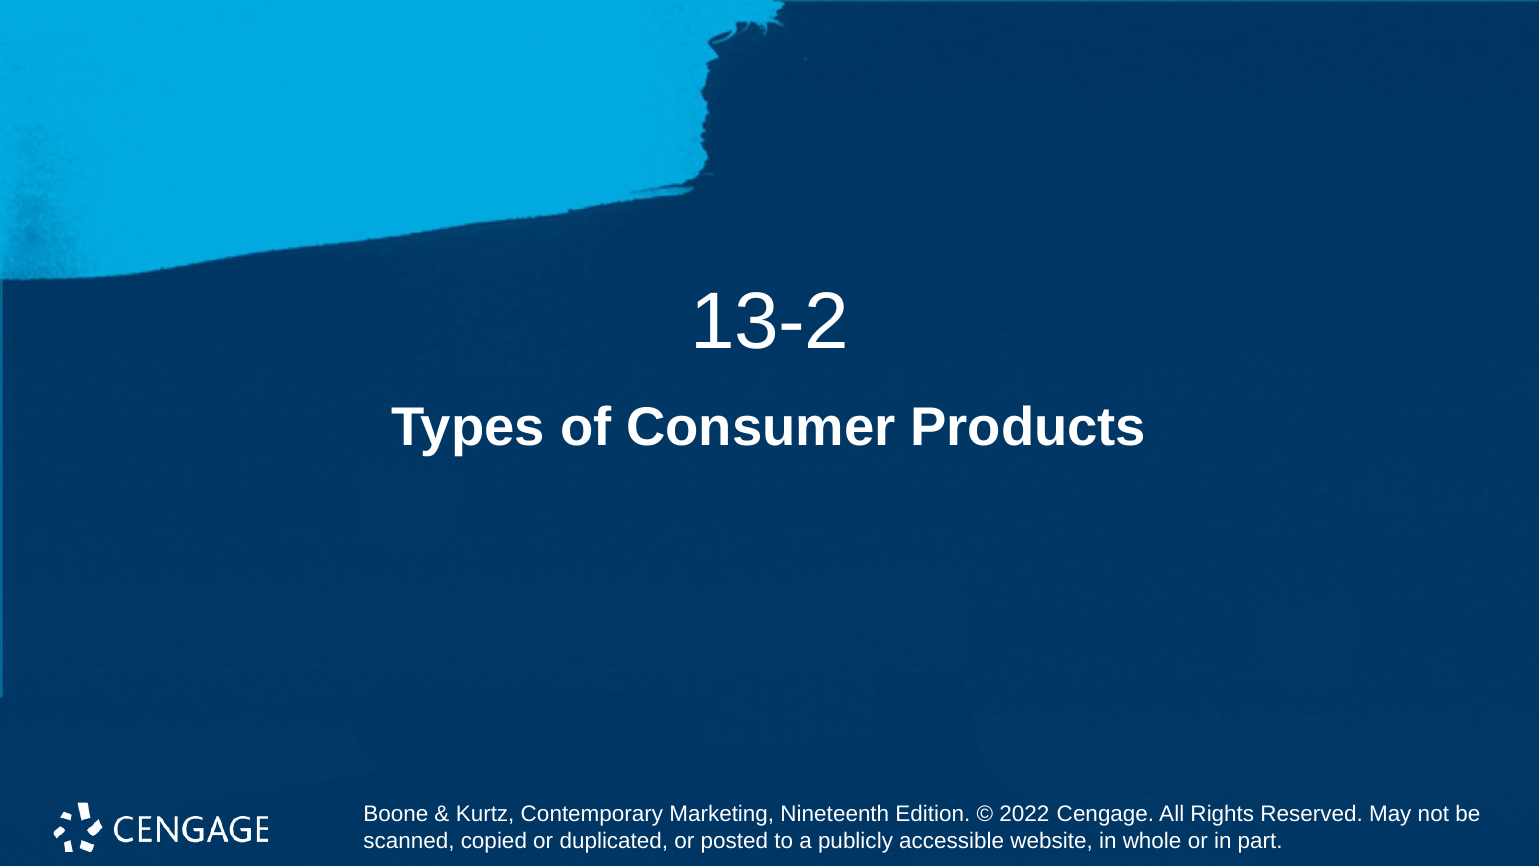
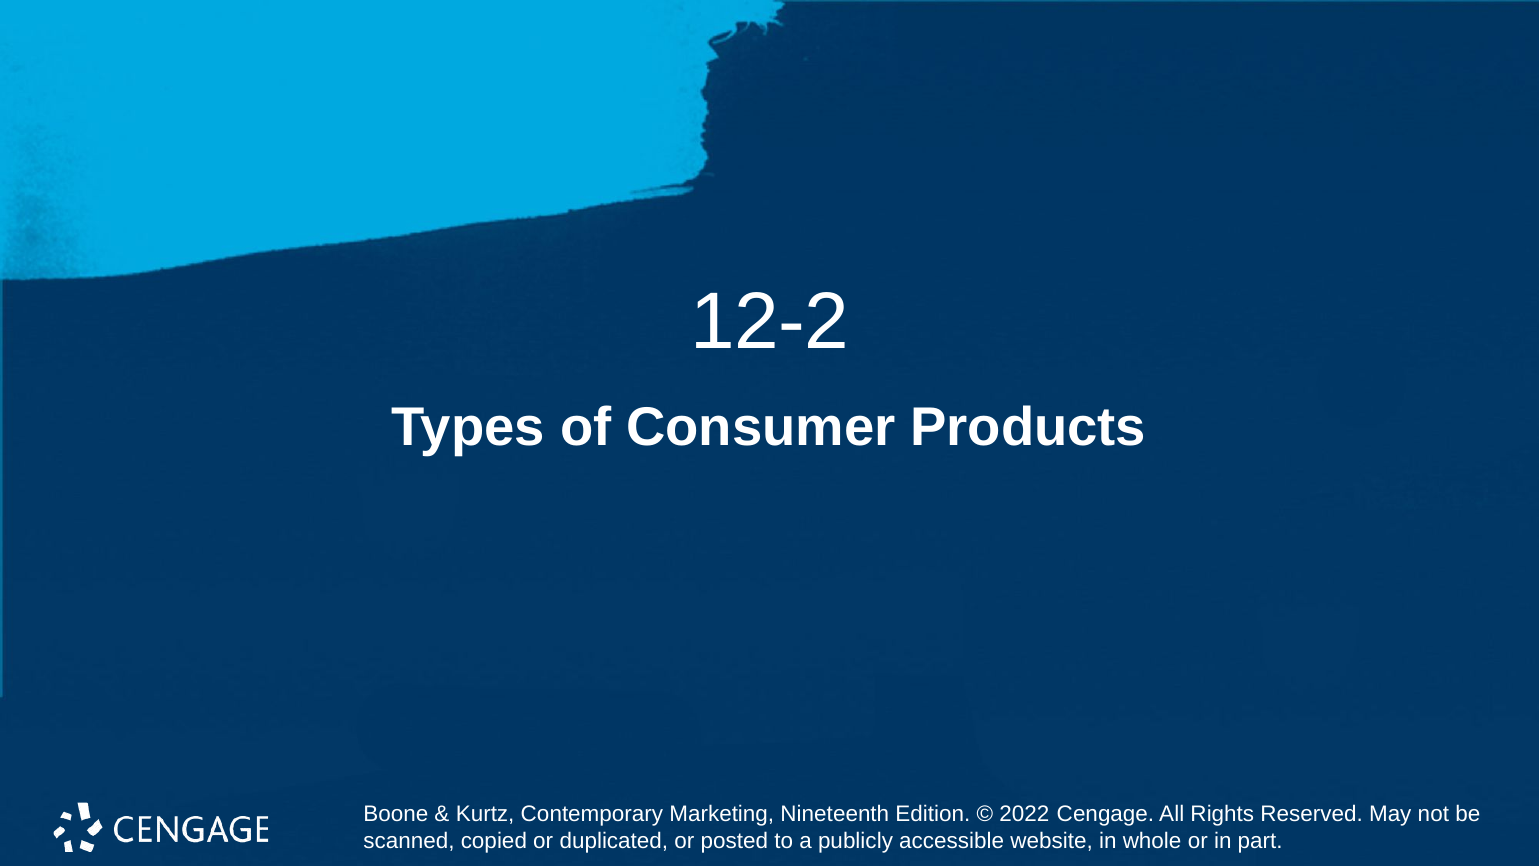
13-2: 13-2 -> 12-2 (770, 321)
